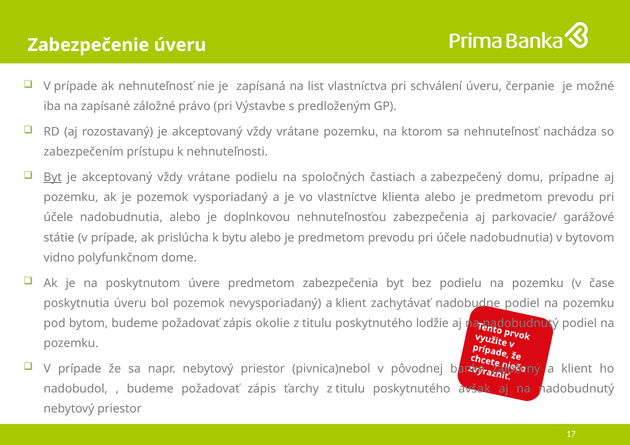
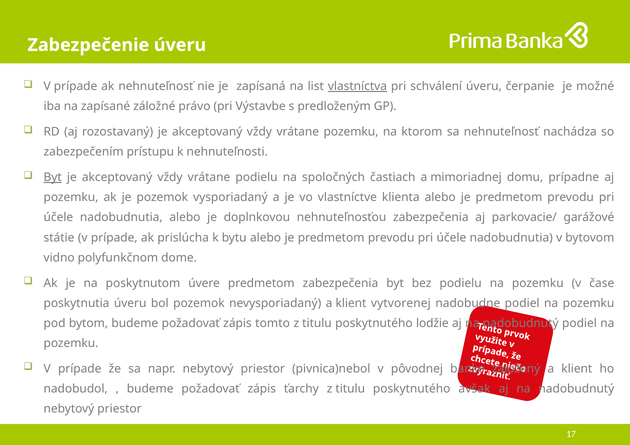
vlastníctva underline: none -> present (357, 86)
zabezpečený: zabezpečený -> mimoriadnej (466, 178)
zachytávať: zachytávať -> vytvorenej (401, 303)
okolie: okolie -> tomto (273, 324)
